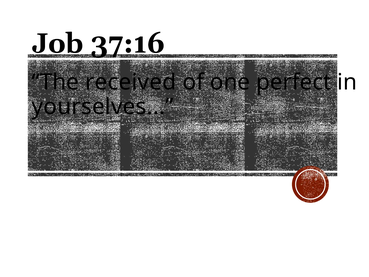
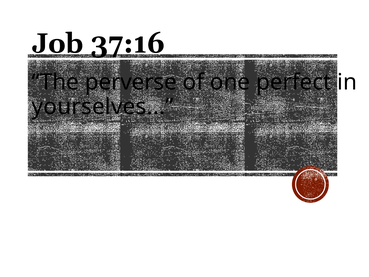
received: received -> perverse (131, 82)
